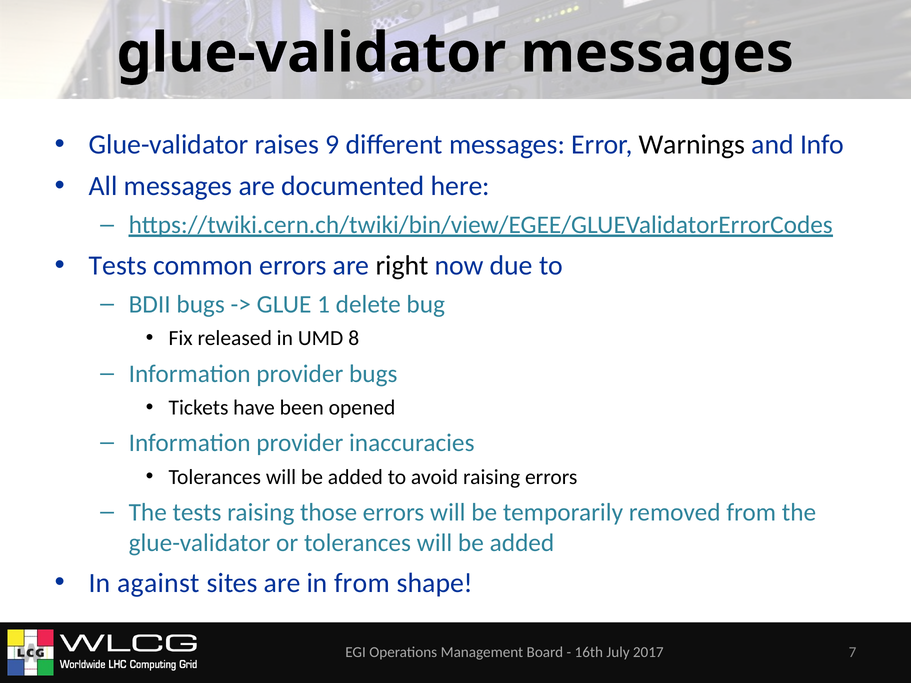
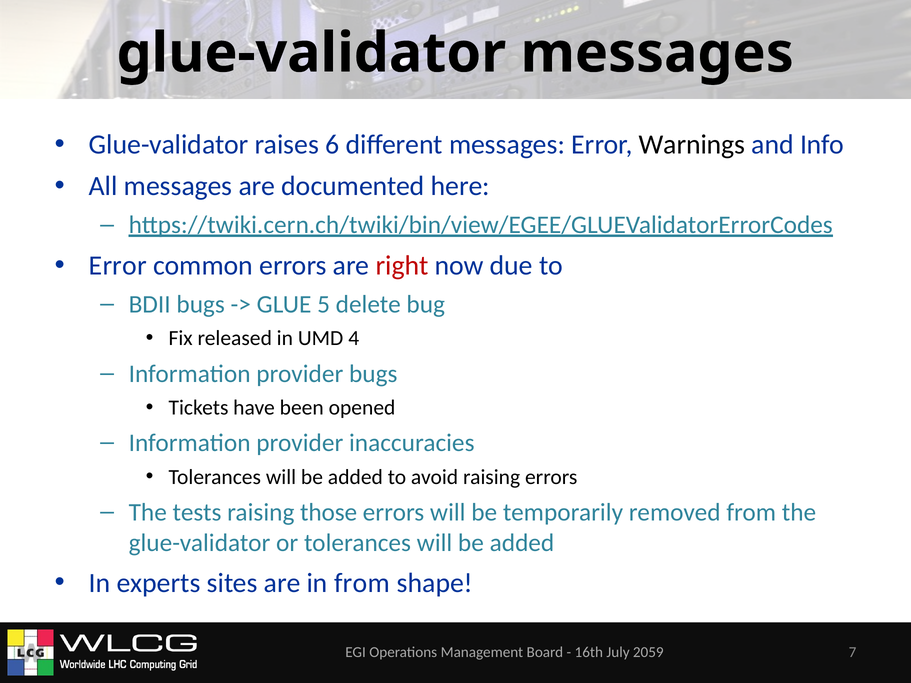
9: 9 -> 6 (332, 145)
Tests: Tests -> Error (118, 266)
right colour: black -> red (402, 266)
1: 1 -> 5 (324, 305)
8: 8 -> 4 (354, 338)
against: against -> experts (159, 583)
2017: 2017 -> 2059 (648, 652)
